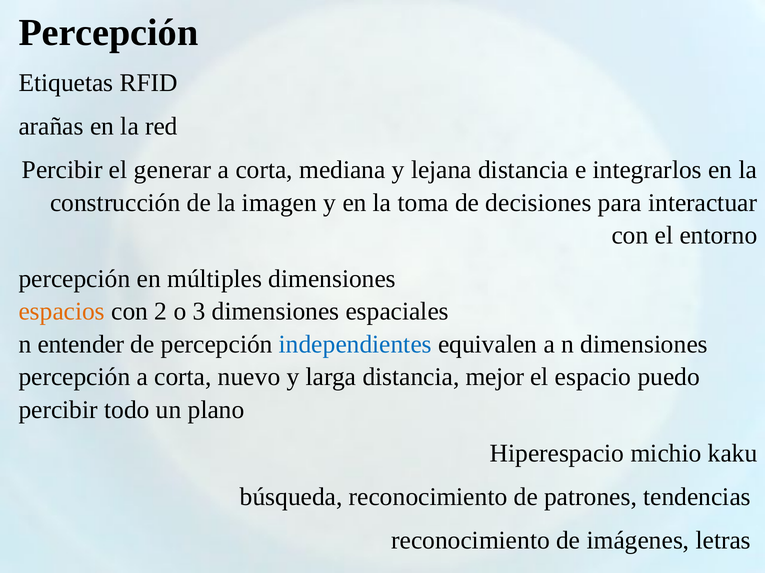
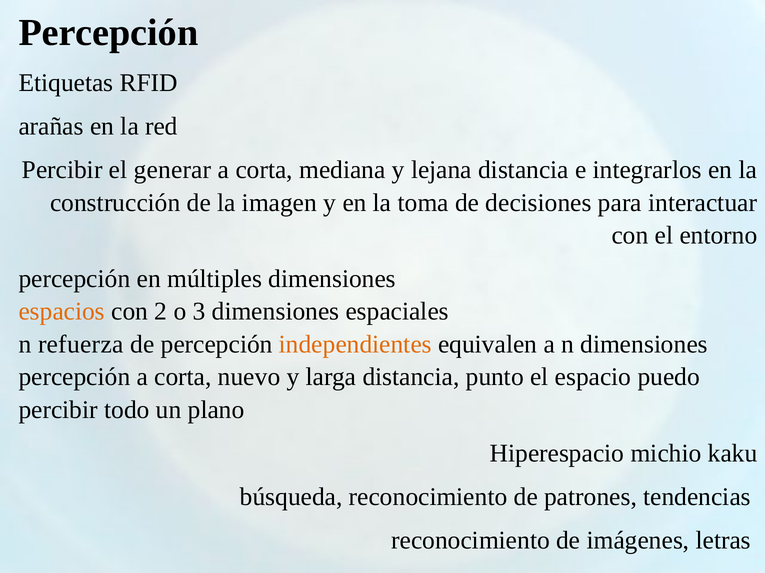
entender: entender -> refuerza (81, 345)
independientes colour: blue -> orange (355, 345)
mejor: mejor -> punto (495, 377)
